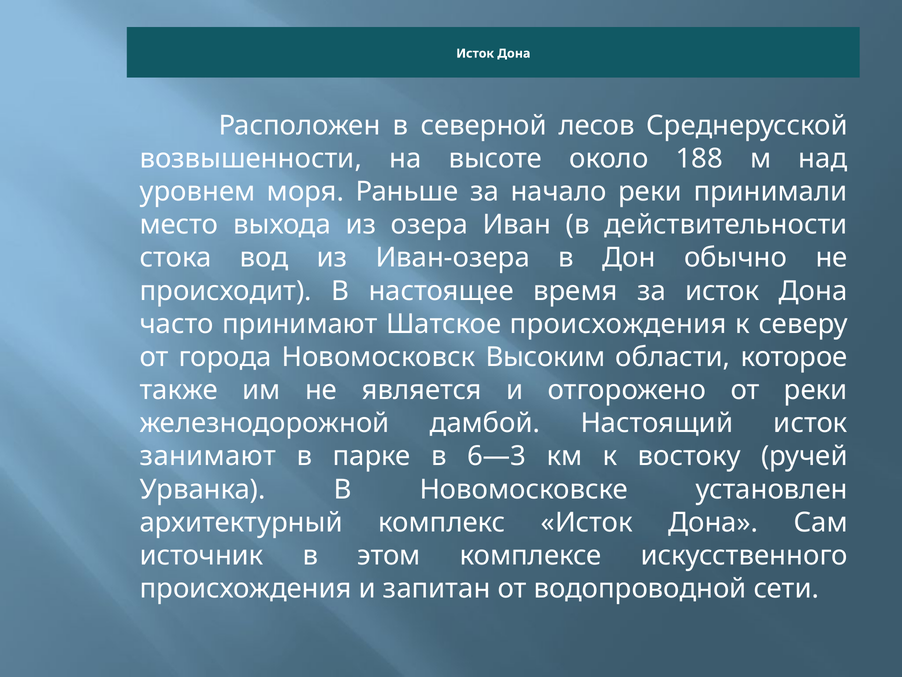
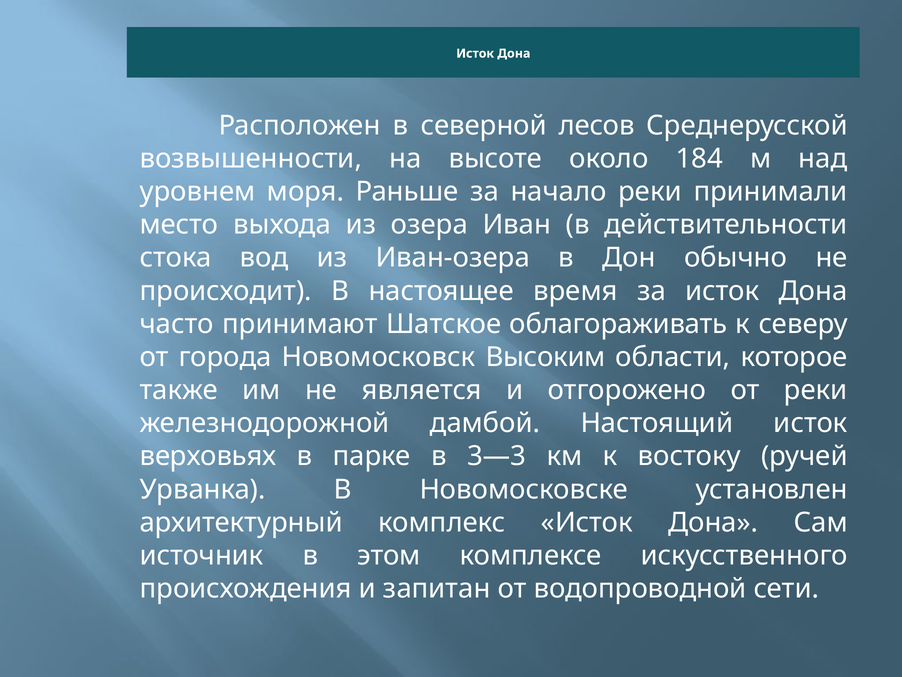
188: 188 -> 184 (699, 158)
Шатское происхождения: происхождения -> облагораживать (618, 324)
занимают: занимают -> верховьях (208, 456)
6—3: 6—3 -> 3—3 (497, 456)
